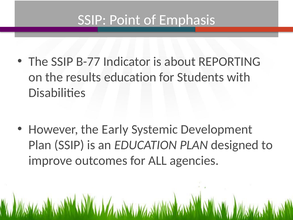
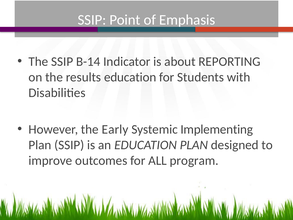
B-77: B-77 -> B-14 (88, 61)
Development: Development -> Implementing (217, 129)
agencies: agencies -> program (194, 160)
